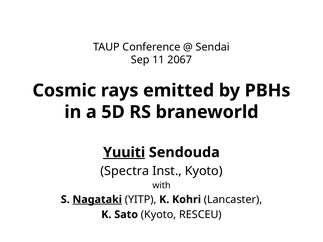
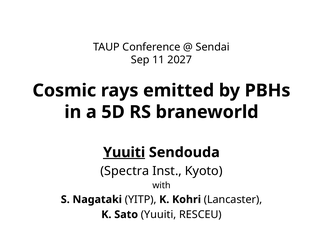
2067: 2067 -> 2027 (180, 60)
Nagataki underline: present -> none (97, 200)
Sato Kyoto: Kyoto -> Yuuiti (159, 215)
